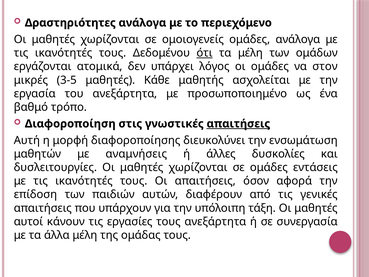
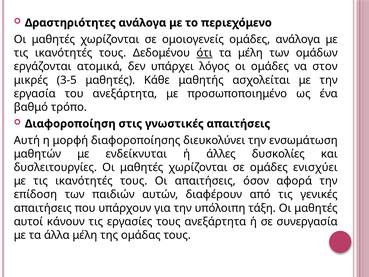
απαιτήσεις underline: present -> none (238, 124)
αναμνήσεις: αναμνήσεις -> ενδείκνυται (136, 154)
εντάσεις: εντάσεις -> ενισχύει (315, 167)
